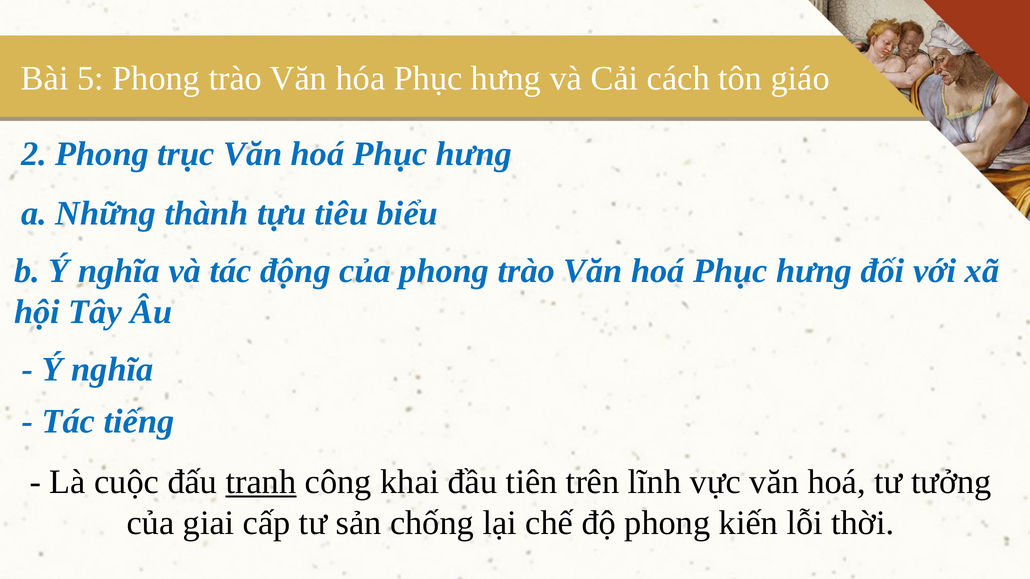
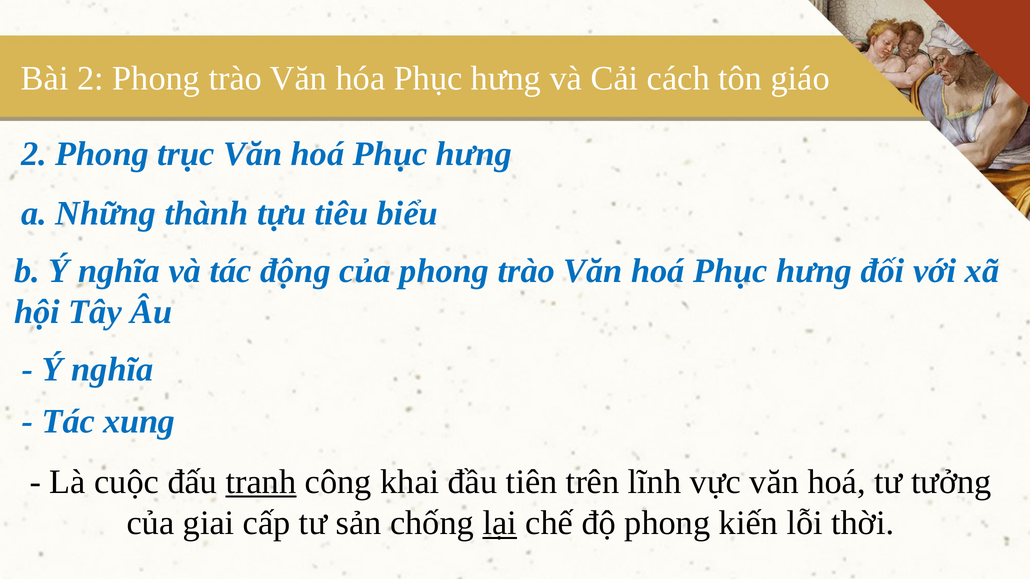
Bài 5: 5 -> 2 (90, 79)
tiếng: tiếng -> xung (139, 422)
lại underline: none -> present (500, 523)
